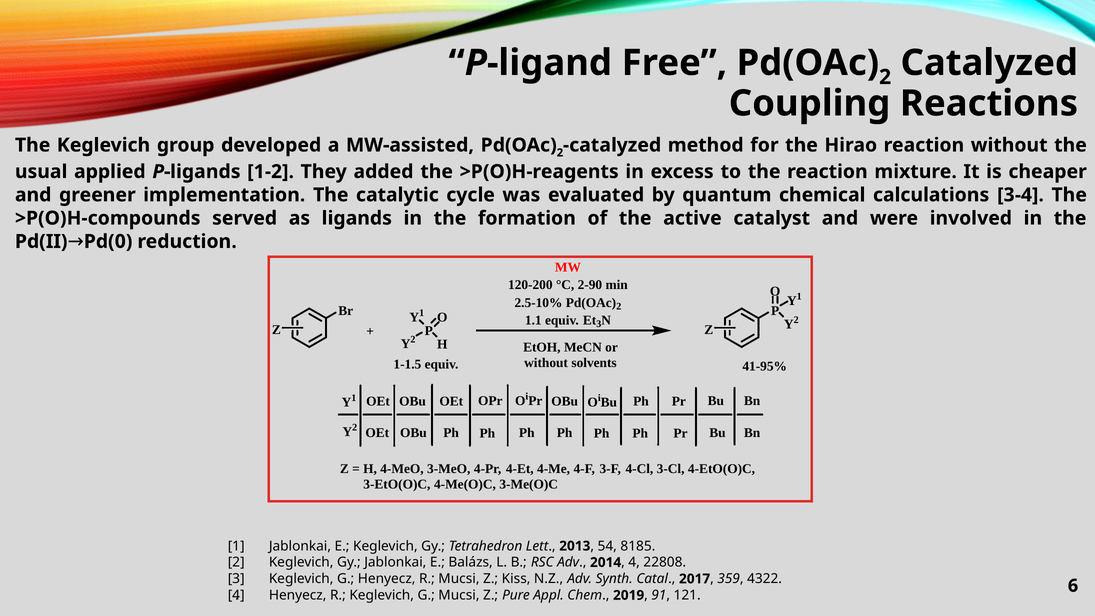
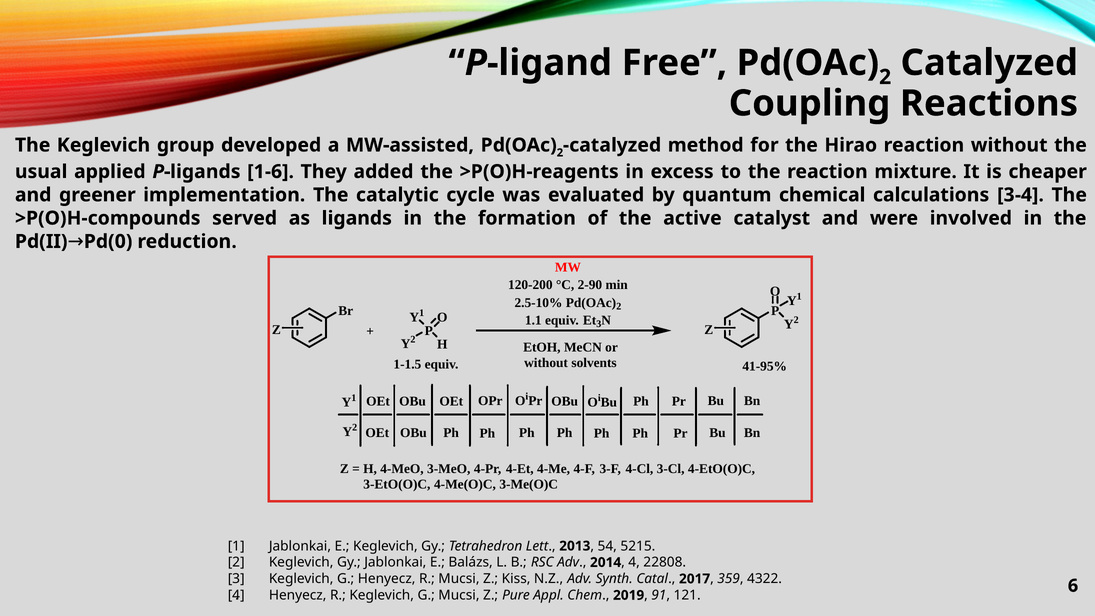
1-2: 1-2 -> 1-6 (271, 172)
8185: 8185 -> 5215 (638, 546)
